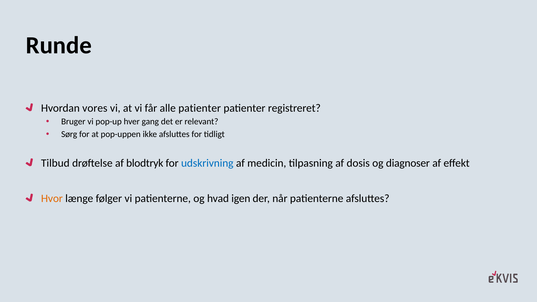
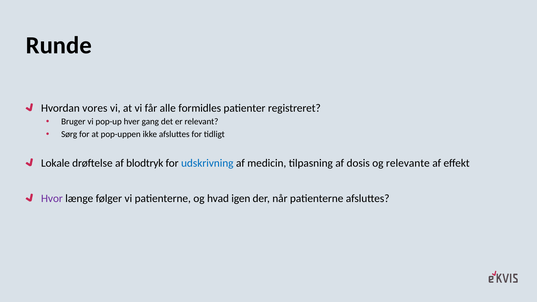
alle patienter: patienter -> formidles (200, 108)
Tilbud: Tilbud -> Lokale (55, 163)
diagnoser: diagnoser -> relevante (408, 163)
Hvor colour: orange -> purple (52, 198)
